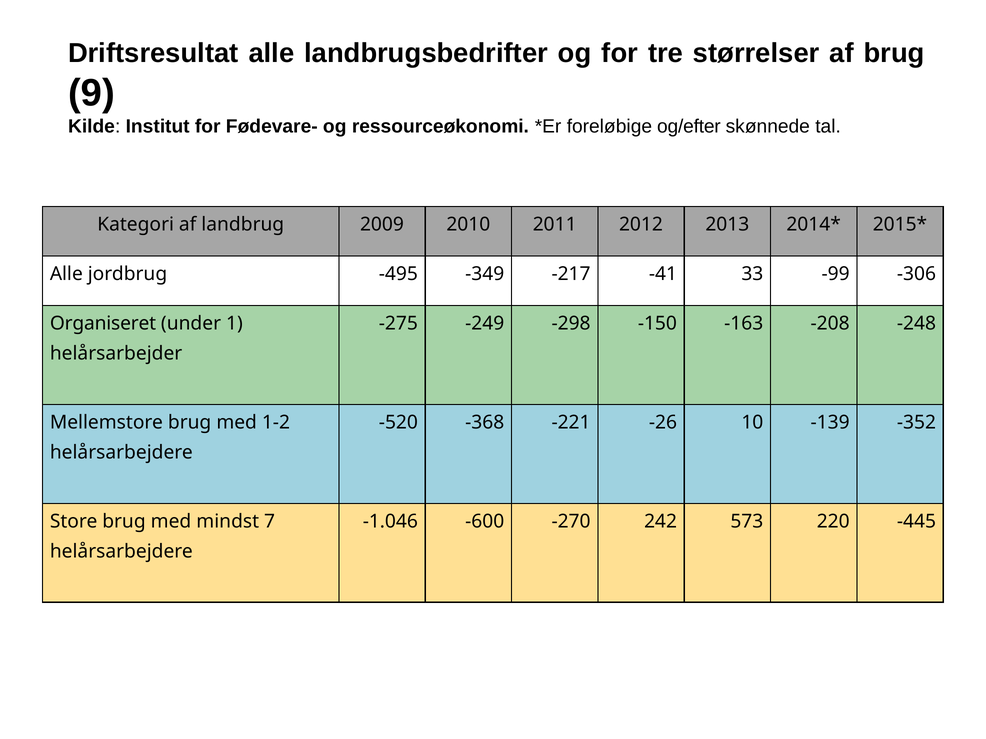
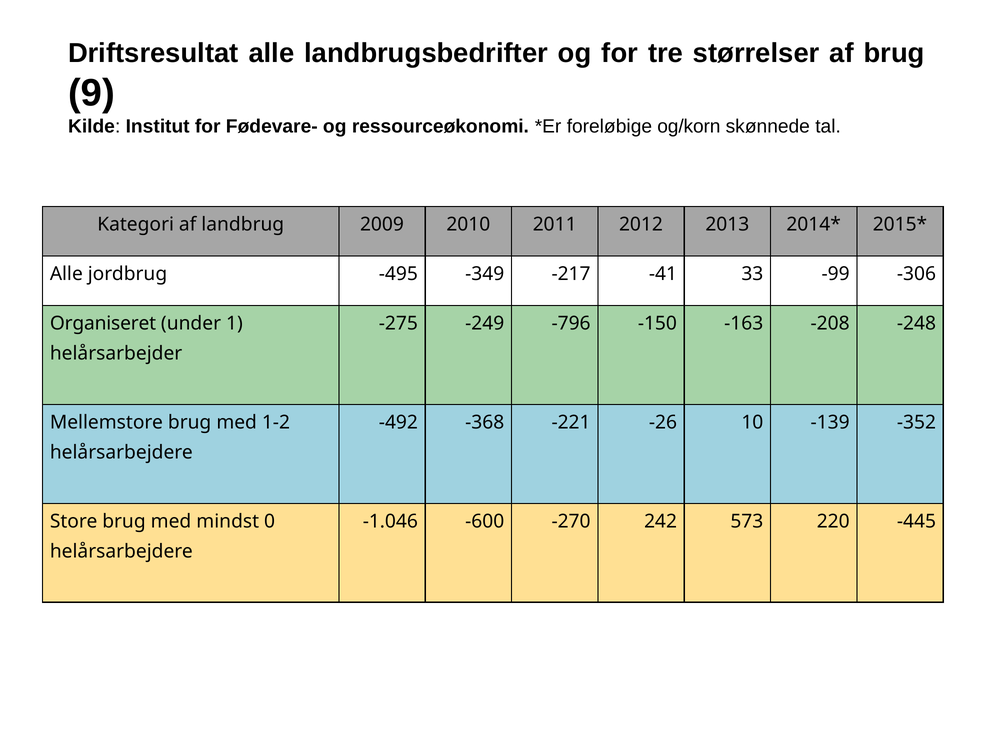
og/efter: og/efter -> og/korn (689, 127)
-298: -298 -> -796 (571, 324)
-520: -520 -> -492 (398, 423)
7: 7 -> 0 (269, 522)
